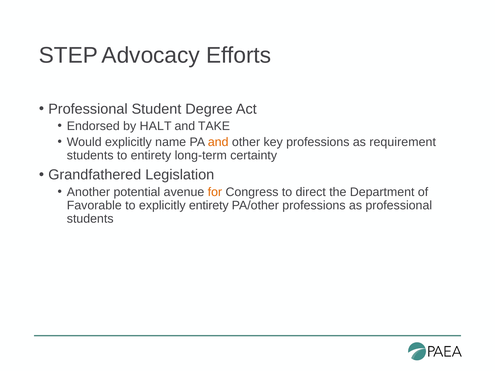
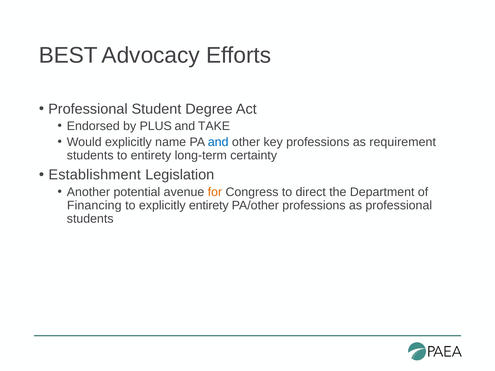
STEP: STEP -> BEST (68, 56)
HALT: HALT -> PLUS (156, 126)
and colour: orange -> blue (218, 142)
Grandfathered: Grandfathered -> Establishment (95, 175)
Favorable: Favorable -> Financing (94, 205)
